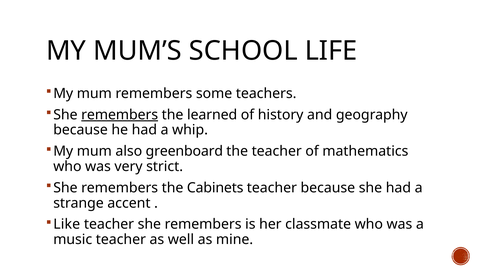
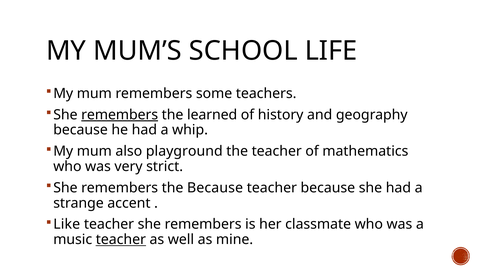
greenboard: greenboard -> playground (184, 151)
the Cabinets: Cabinets -> Because (215, 188)
teacher underline: none -> present (121, 239)
